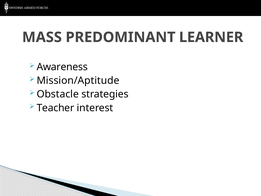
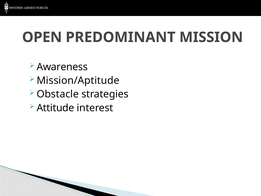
MASS: MASS -> OPEN (42, 37)
LEARNER: LEARNER -> MISSION (211, 37)
Teacher: Teacher -> Attitude (55, 108)
